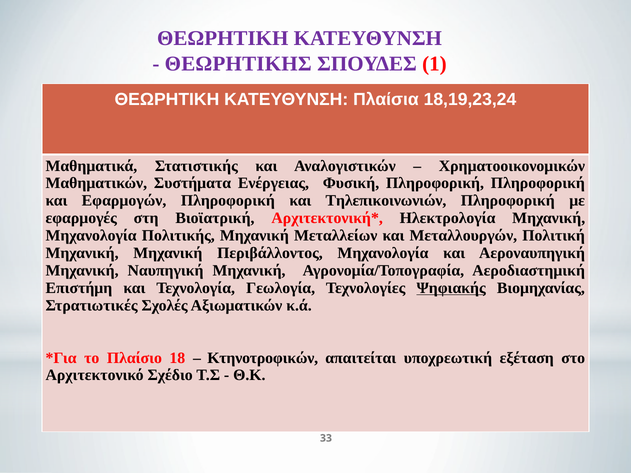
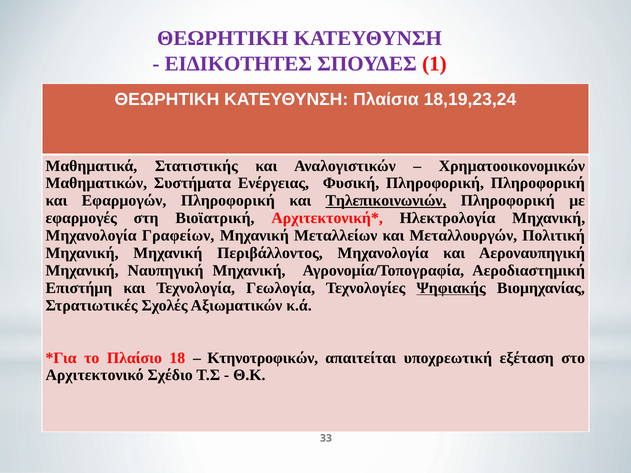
ΘΕΩΡΗΤΙΚΗΣ: ΘΕΩΡΗΤΙΚΗΣ -> ΕΙΔΙΚΟΤΗΤΕΣ (238, 64)
Τηλεπικοινωνιών underline: none -> present (386, 201)
Πολιτικής: Πολιτικής -> Γραφείων (178, 236)
